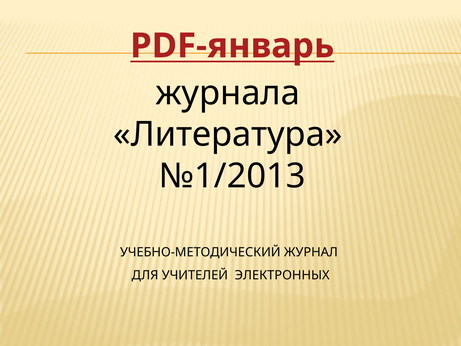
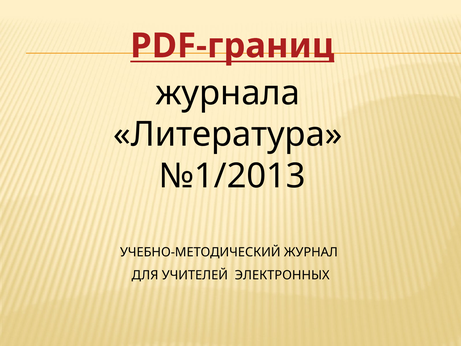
PDF-январь: PDF-январь -> PDF-границ (232, 46)
